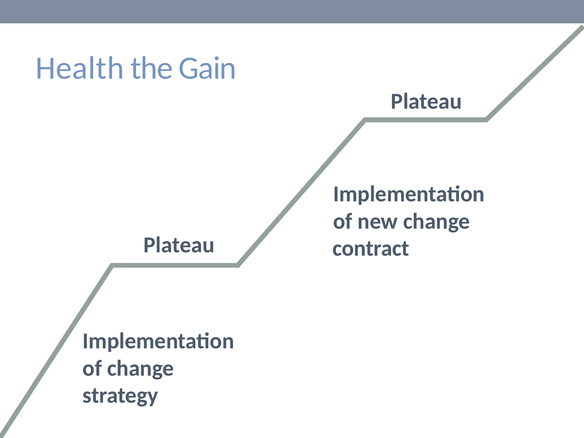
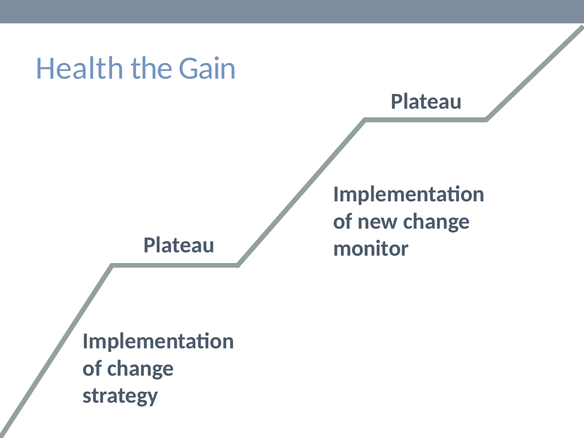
contract: contract -> monitor (371, 248)
